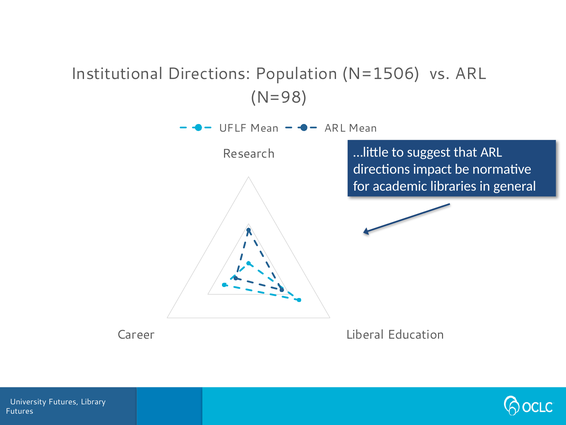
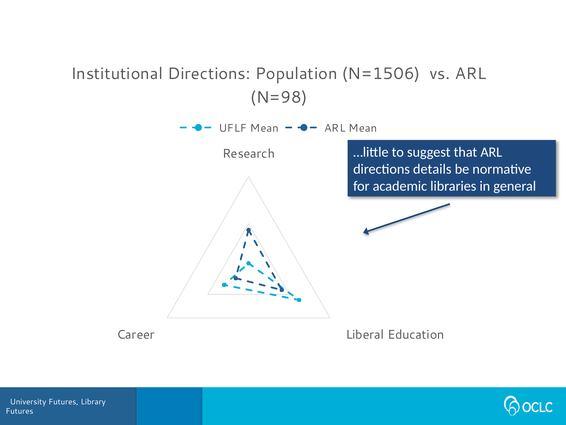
impact: impact -> details (432, 169)
